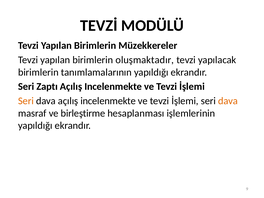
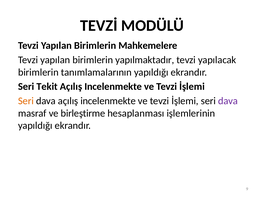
Müzekkereler: Müzekkereler -> Mahkemelere (148, 46)
oluşmaktadır: oluşmaktadır -> yapılmaktadır (145, 60)
Zaptı: Zaptı -> Tekit (47, 87)
dava colour: orange -> purple (228, 101)
